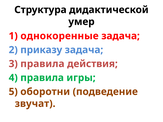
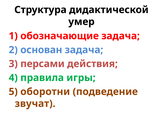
однокоренные: однокоренные -> обозначающие (60, 36)
приказу: приказу -> основан (41, 50)
3 правила: правила -> персами (42, 64)
